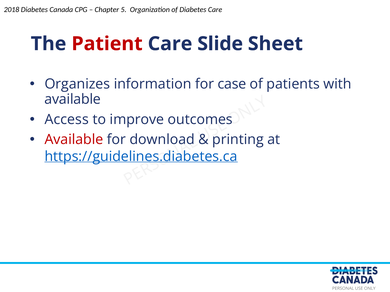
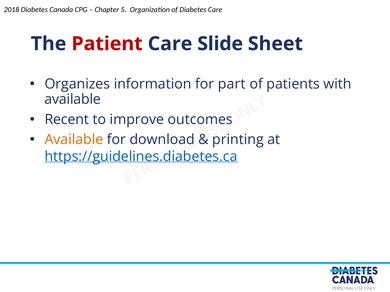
case: case -> part (232, 84)
Access: Access -> Recent (67, 120)
Available colour: red -> orange (74, 140)
